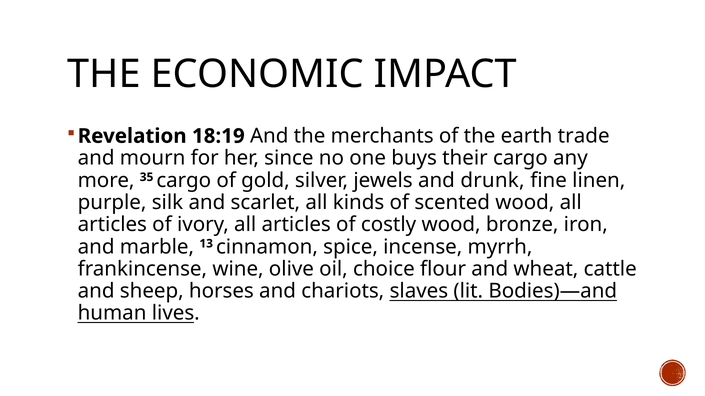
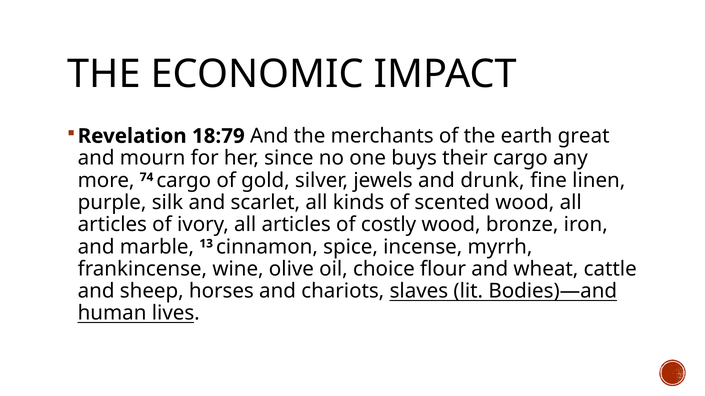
18:19: 18:19 -> 18:79 (218, 136)
trade: trade -> great (584, 136)
35: 35 -> 74 (147, 177)
